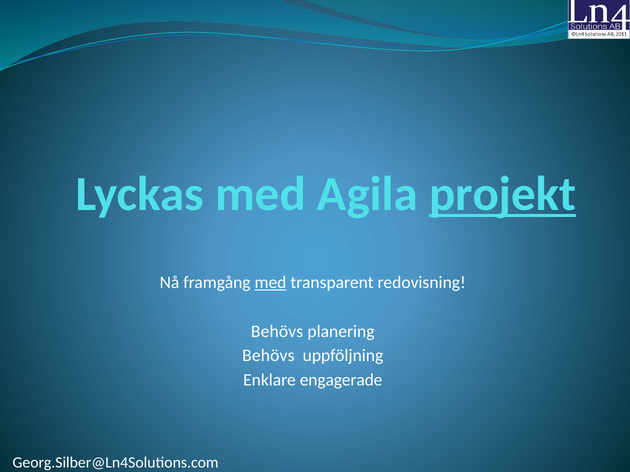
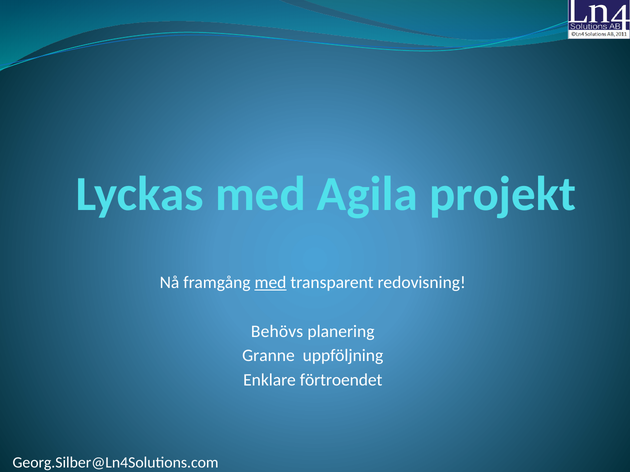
projekt underline: present -> none (503, 195)
Behövs: Behövs -> Granne (268, 356)
engagerade: engagerade -> förtroendet (341, 381)
